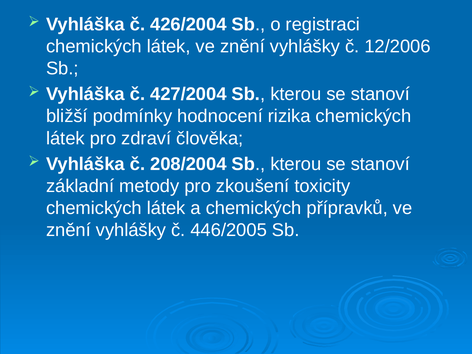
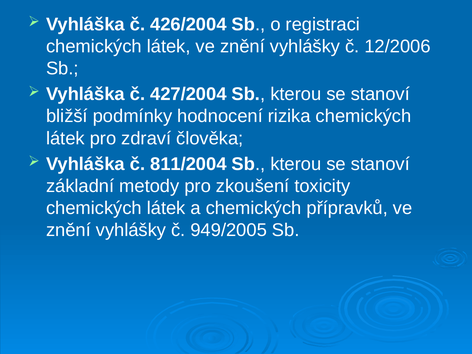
208/2004: 208/2004 -> 811/2004 (188, 164)
446/2005: 446/2005 -> 949/2005 (229, 230)
